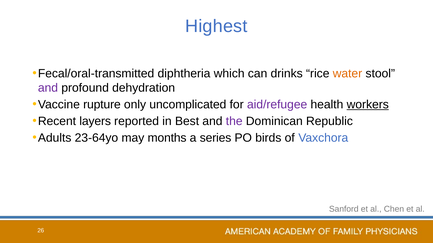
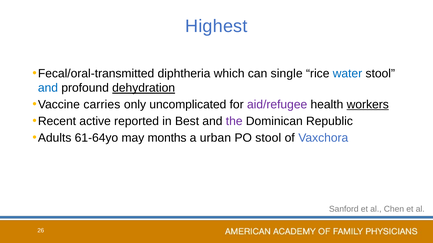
drinks: drinks -> single (287, 74)
water colour: orange -> blue (347, 74)
and colour: purple -> blue (48, 88)
dehydration underline: none -> present (144, 88)
rupture: rupture -> carries (102, 105)
layers: layers -> active (95, 122)
23-64yo: 23-64yo -> 61-64yo (96, 138)
series: series -> urban (215, 138)
PO birds: birds -> stool (268, 138)
